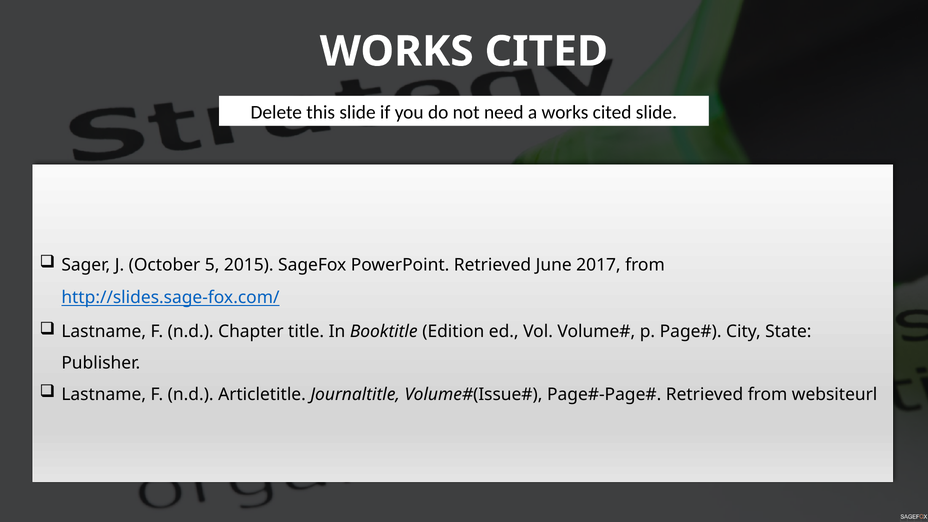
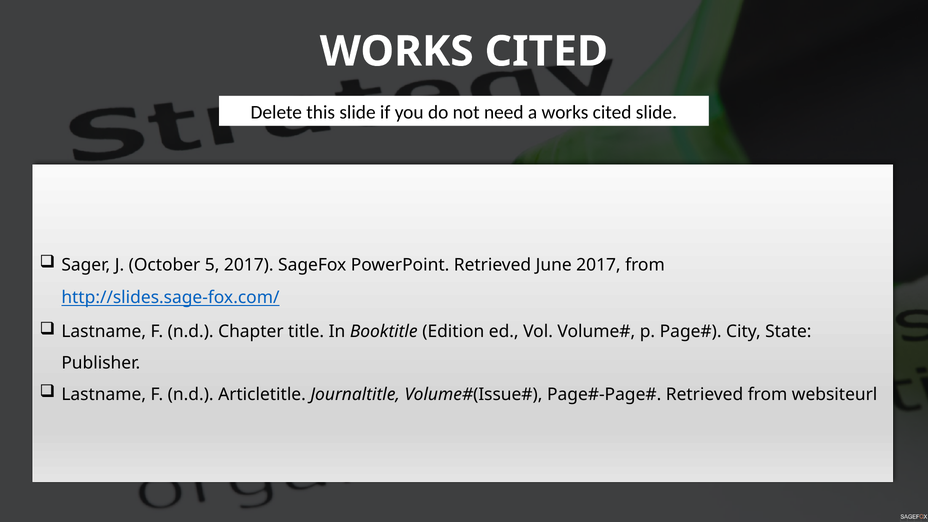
5 2015: 2015 -> 2017 (249, 265)
